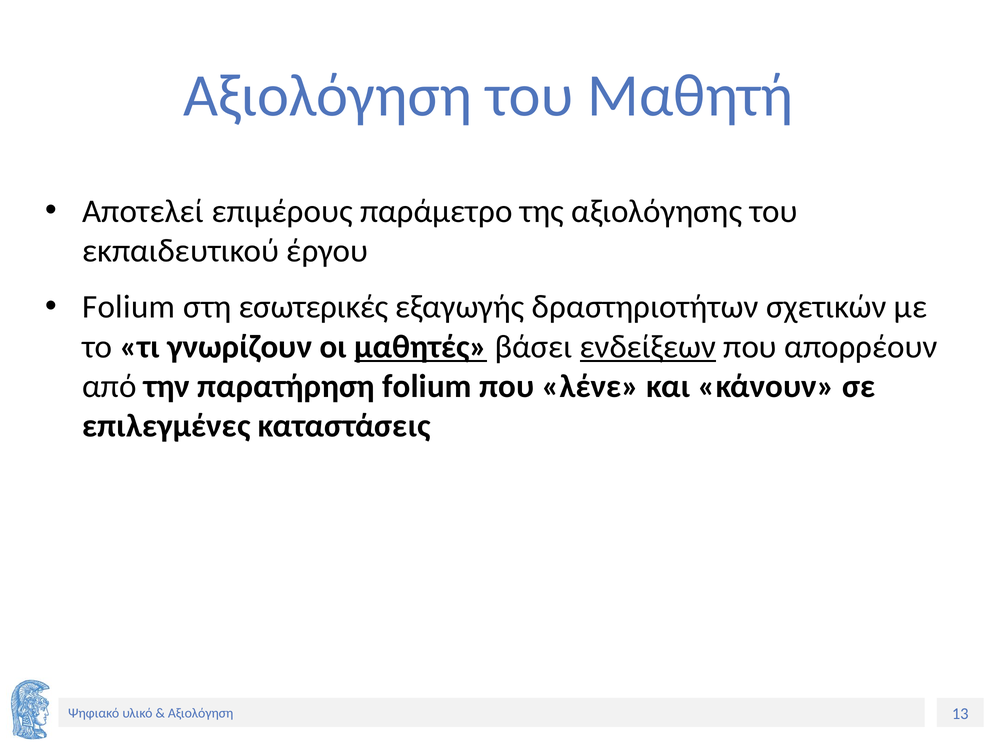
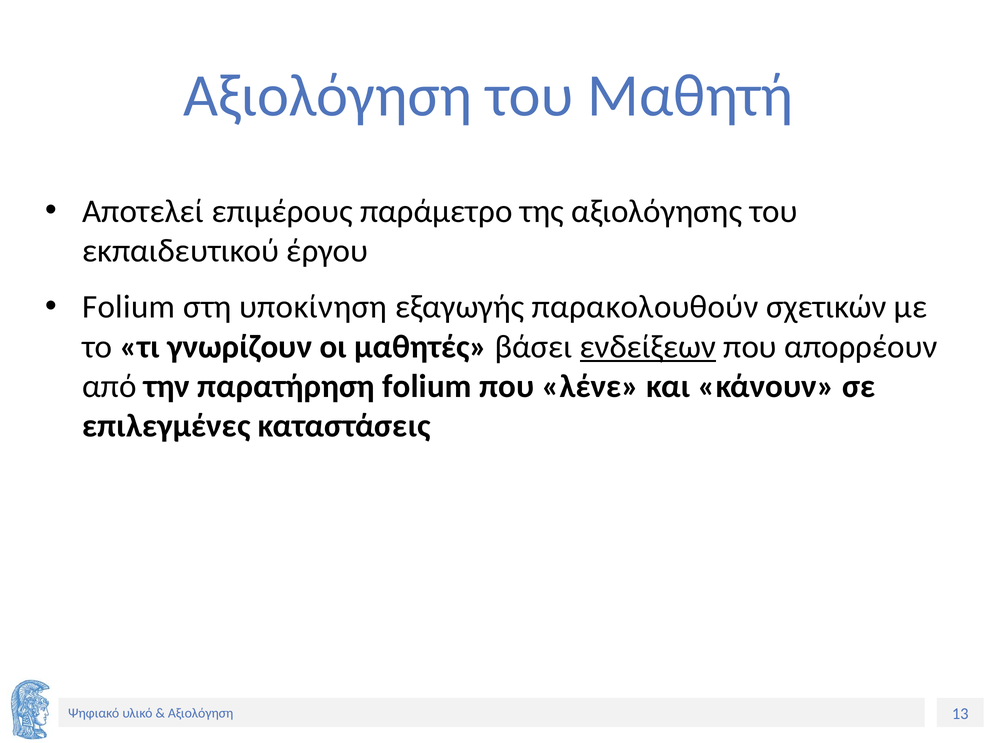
εσωτερικές: εσωτερικές -> υποκίνηση (313, 307)
δραστηριοτήτων: δραστηριοτήτων -> παρακολουθούν (645, 307)
μαθητές underline: present -> none (421, 347)
